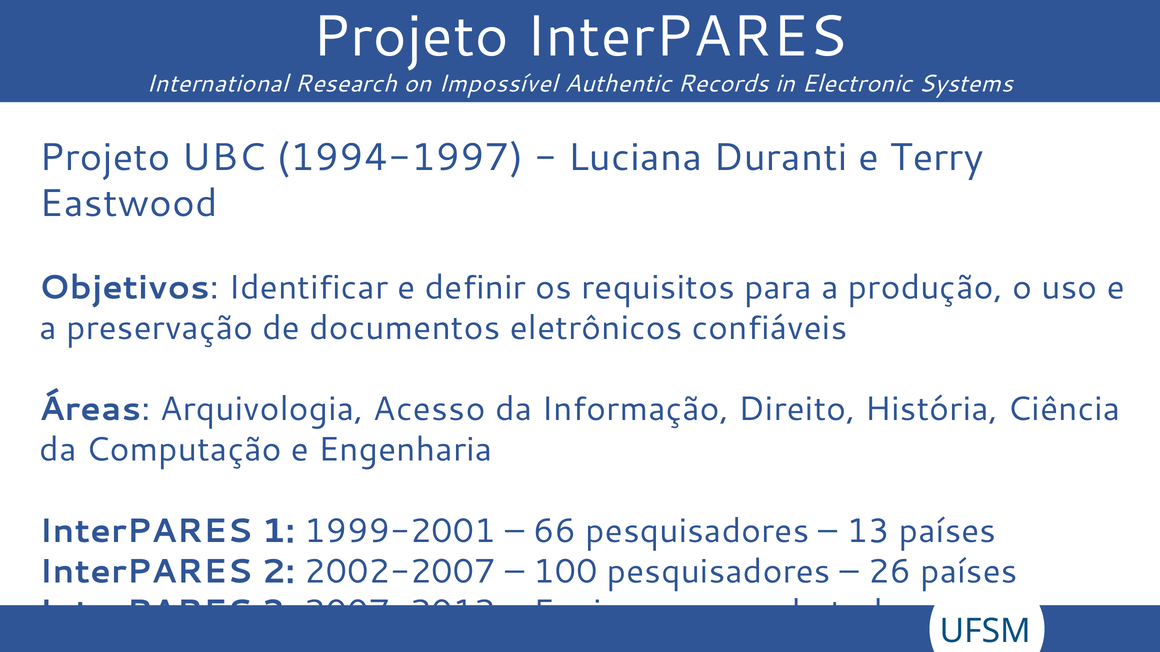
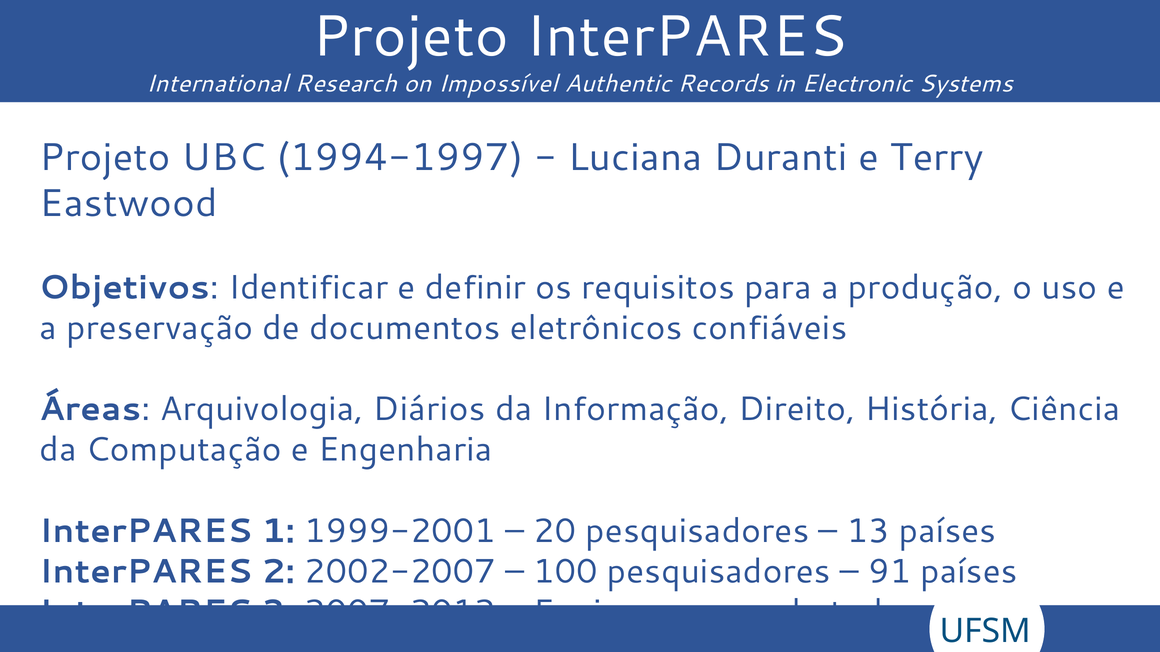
Acesso: Acesso -> Diários (429, 410)
66: 66 -> 20 (555, 531)
26: 26 -> 91 (890, 572)
